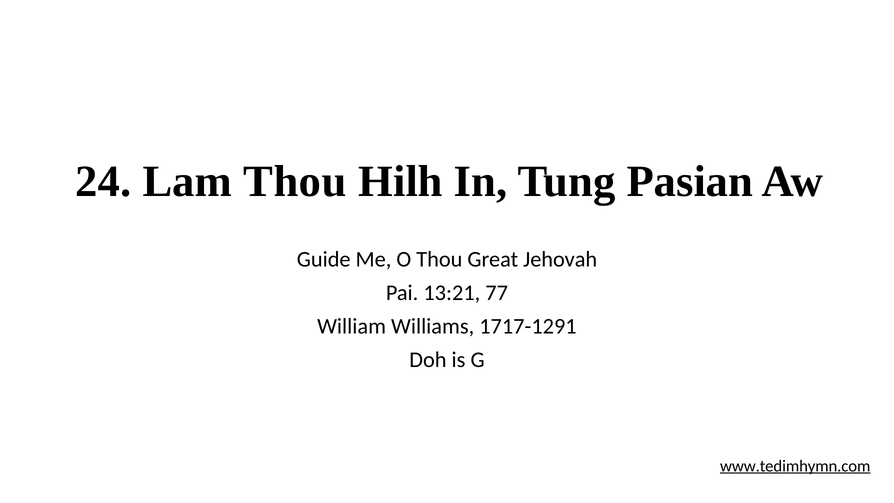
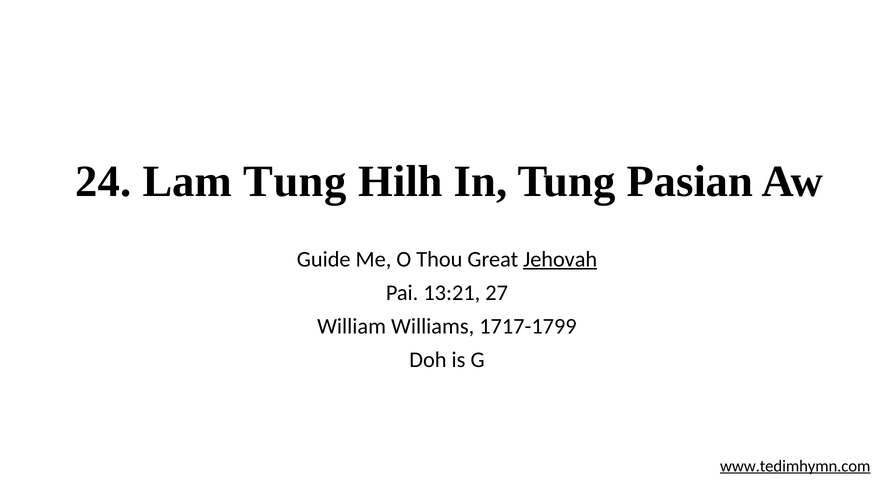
Lam Thou: Thou -> Tung (295, 181)
Jehovah underline: none -> present (560, 259)
77: 77 -> 27 (497, 293)
1717-1291: 1717-1291 -> 1717-1799 (528, 326)
